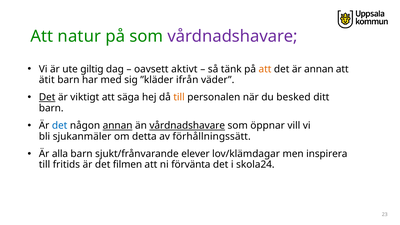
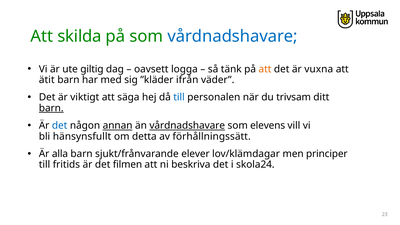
natur: natur -> skilda (79, 36)
vårdnadshavare colour: purple -> blue (233, 36)
aktivt: aktivt -> logga (184, 69)
är annan: annan -> vuxna (319, 69)
Det underline: present -> none (47, 97)
till colour: orange -> blue (179, 97)
besked: besked -> trivsam (294, 97)
barn underline: none -> present (51, 108)
öppnar: öppnar -> elevens (268, 126)
sjukanmäler: sjukanmäler -> hänsynsfullt (82, 136)
inspirera: inspirera -> principer (327, 154)
förvänta: förvänta -> beskriva (191, 165)
